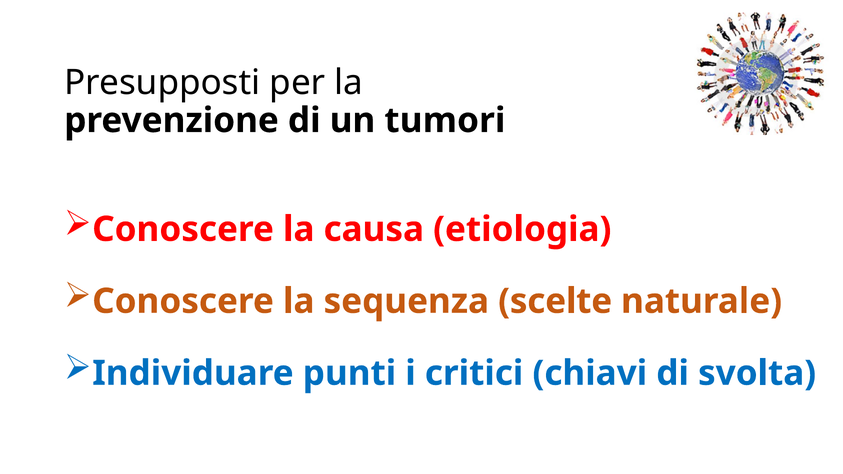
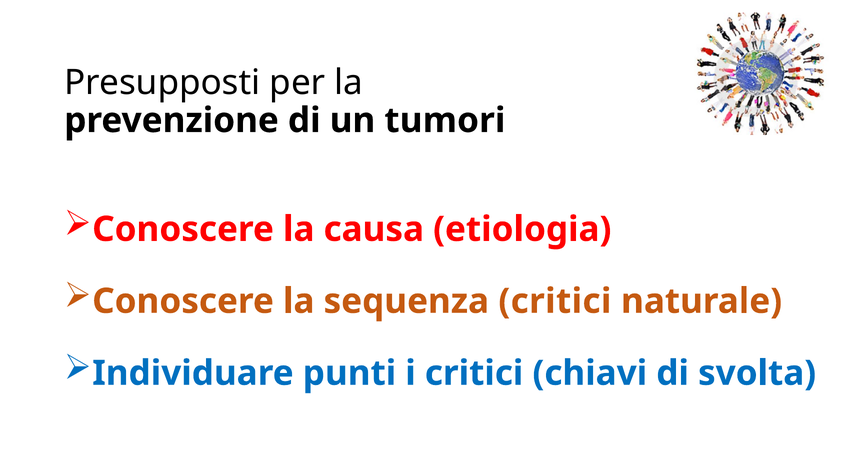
sequenza scelte: scelte -> critici (555, 301)
